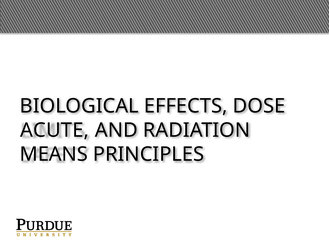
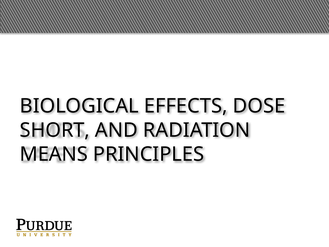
ACUTE: ACUTE -> SHORT (55, 130)
